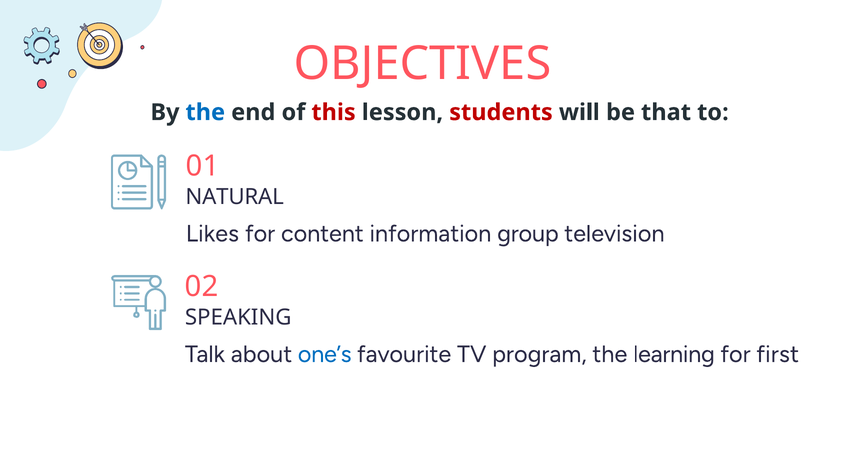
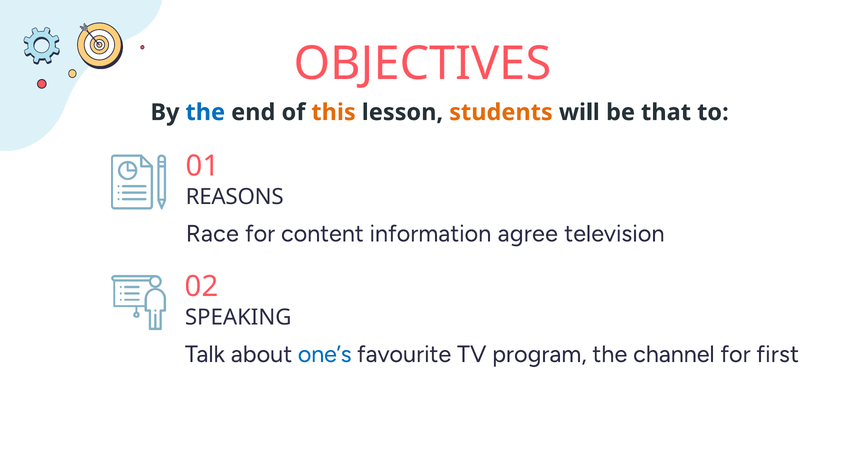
this colour: red -> orange (334, 112)
students colour: red -> orange (501, 112)
NATURAL: NATURAL -> REASONS (235, 197)
Likes: Likes -> Race (212, 234)
group: group -> agree (528, 234)
learning: learning -> channel (674, 355)
